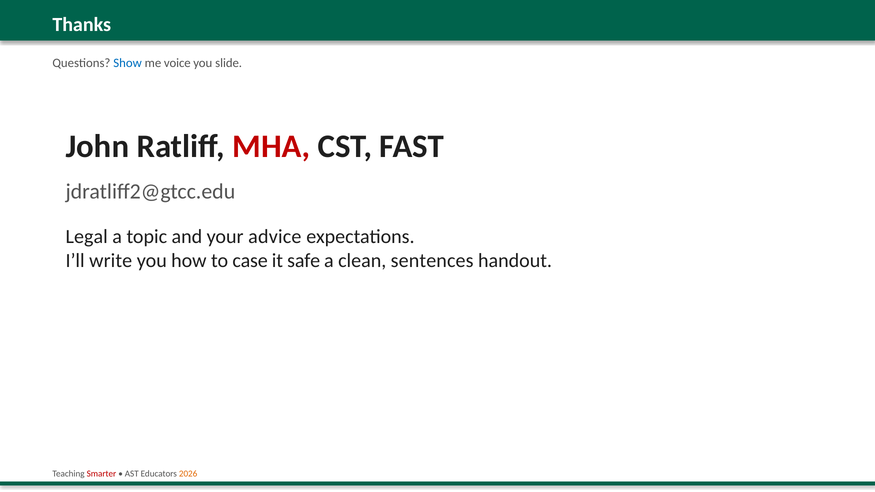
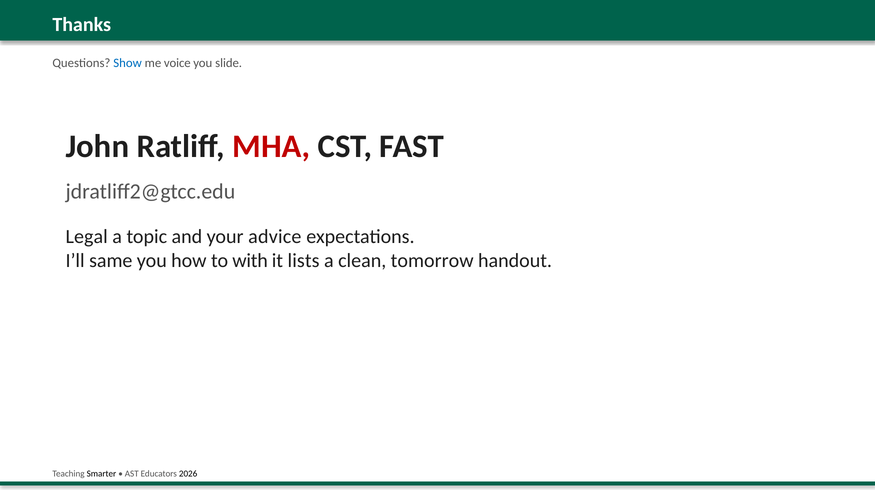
write: write -> same (111, 261)
case: case -> with (250, 261)
safe: safe -> lists (304, 261)
sentences: sentences -> tomorrow (432, 261)
Smarter colour: red -> black (101, 474)
2026 colour: orange -> black (188, 474)
